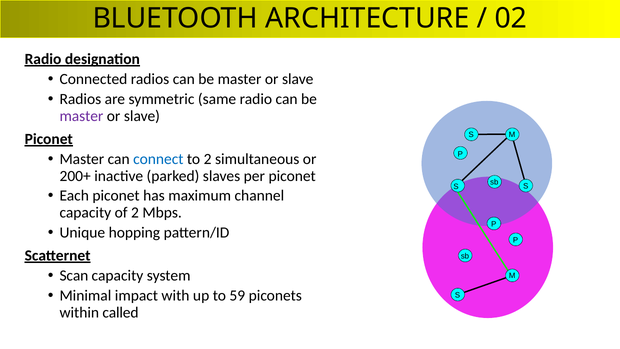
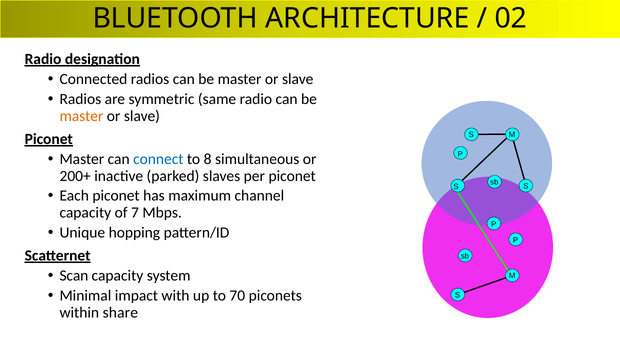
master colour: purple -> orange (81, 116)
to 2: 2 -> 8 (208, 159)
of 2: 2 -> 7 (135, 212)
59: 59 -> 70 (237, 296)
called: called -> share (120, 312)
